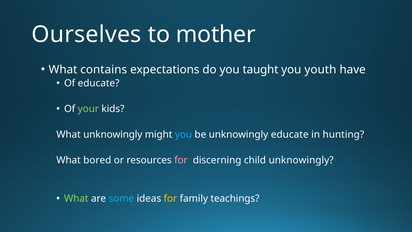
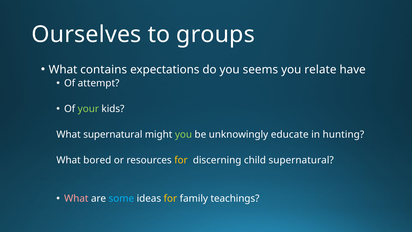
mother: mother -> groups (216, 35)
taught: taught -> seems (260, 69)
youth: youth -> relate (320, 69)
Of educate: educate -> attempt (99, 83)
What unknowingly: unknowingly -> supernatural (113, 134)
you colour: light blue -> light green (183, 134)
for colour: pink -> yellow (181, 160)
child unknowingly: unknowingly -> supernatural (301, 160)
What colour: light green -> pink (76, 198)
